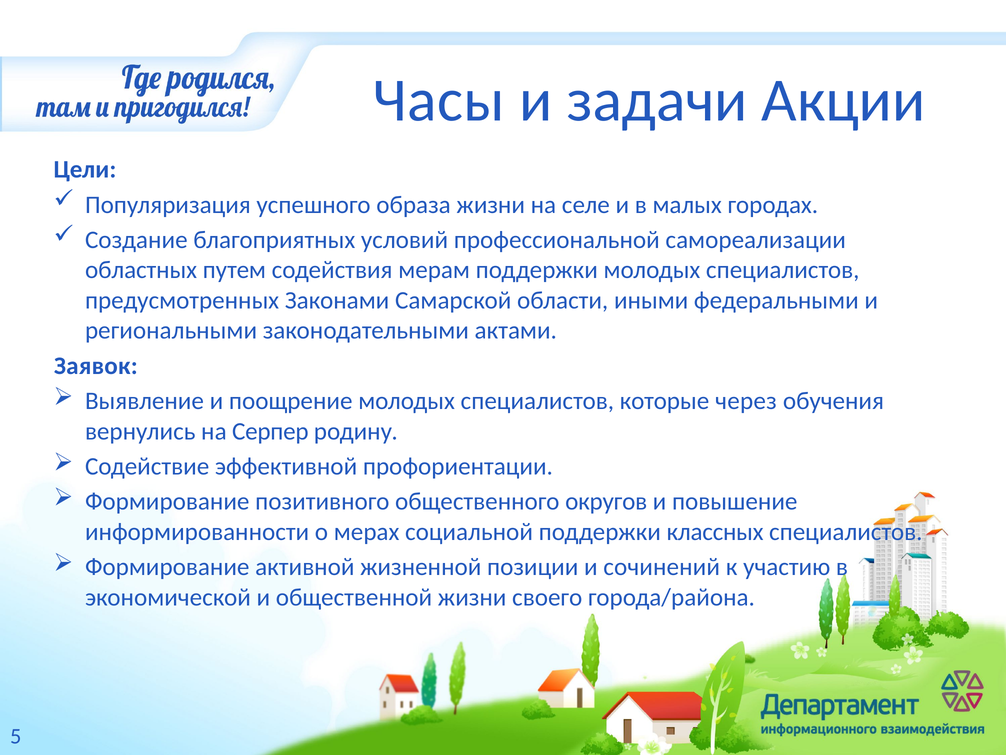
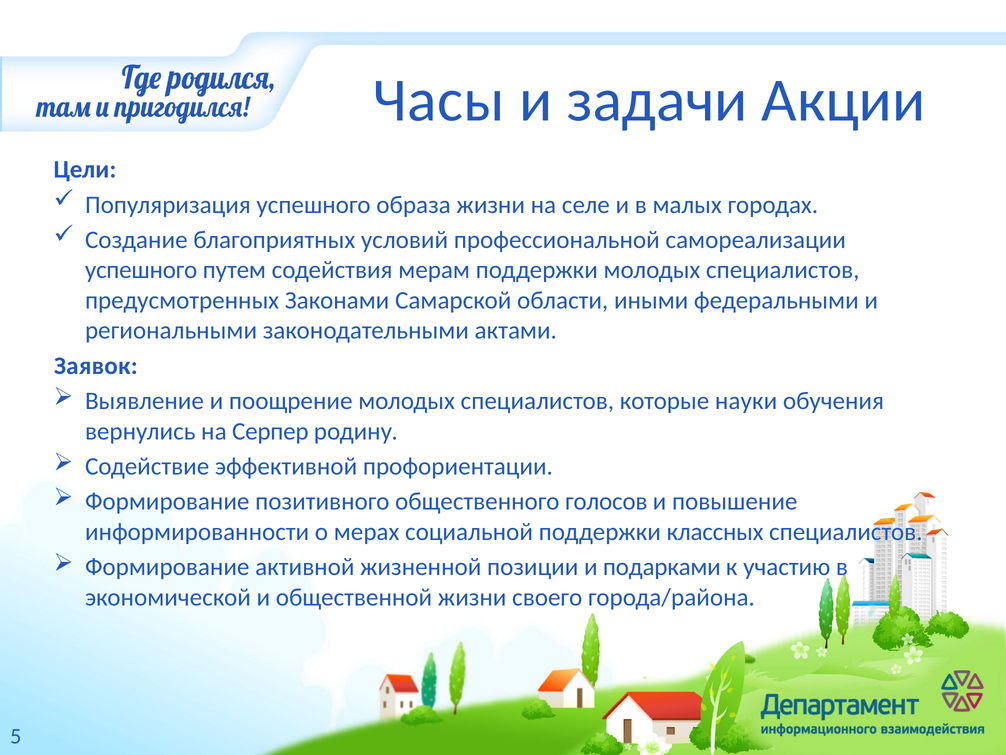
областных: областных -> успешного (141, 270)
через: через -> науки (746, 401)
округов: округов -> голосов (606, 501)
сочинений: сочинений -> подарками (662, 567)
